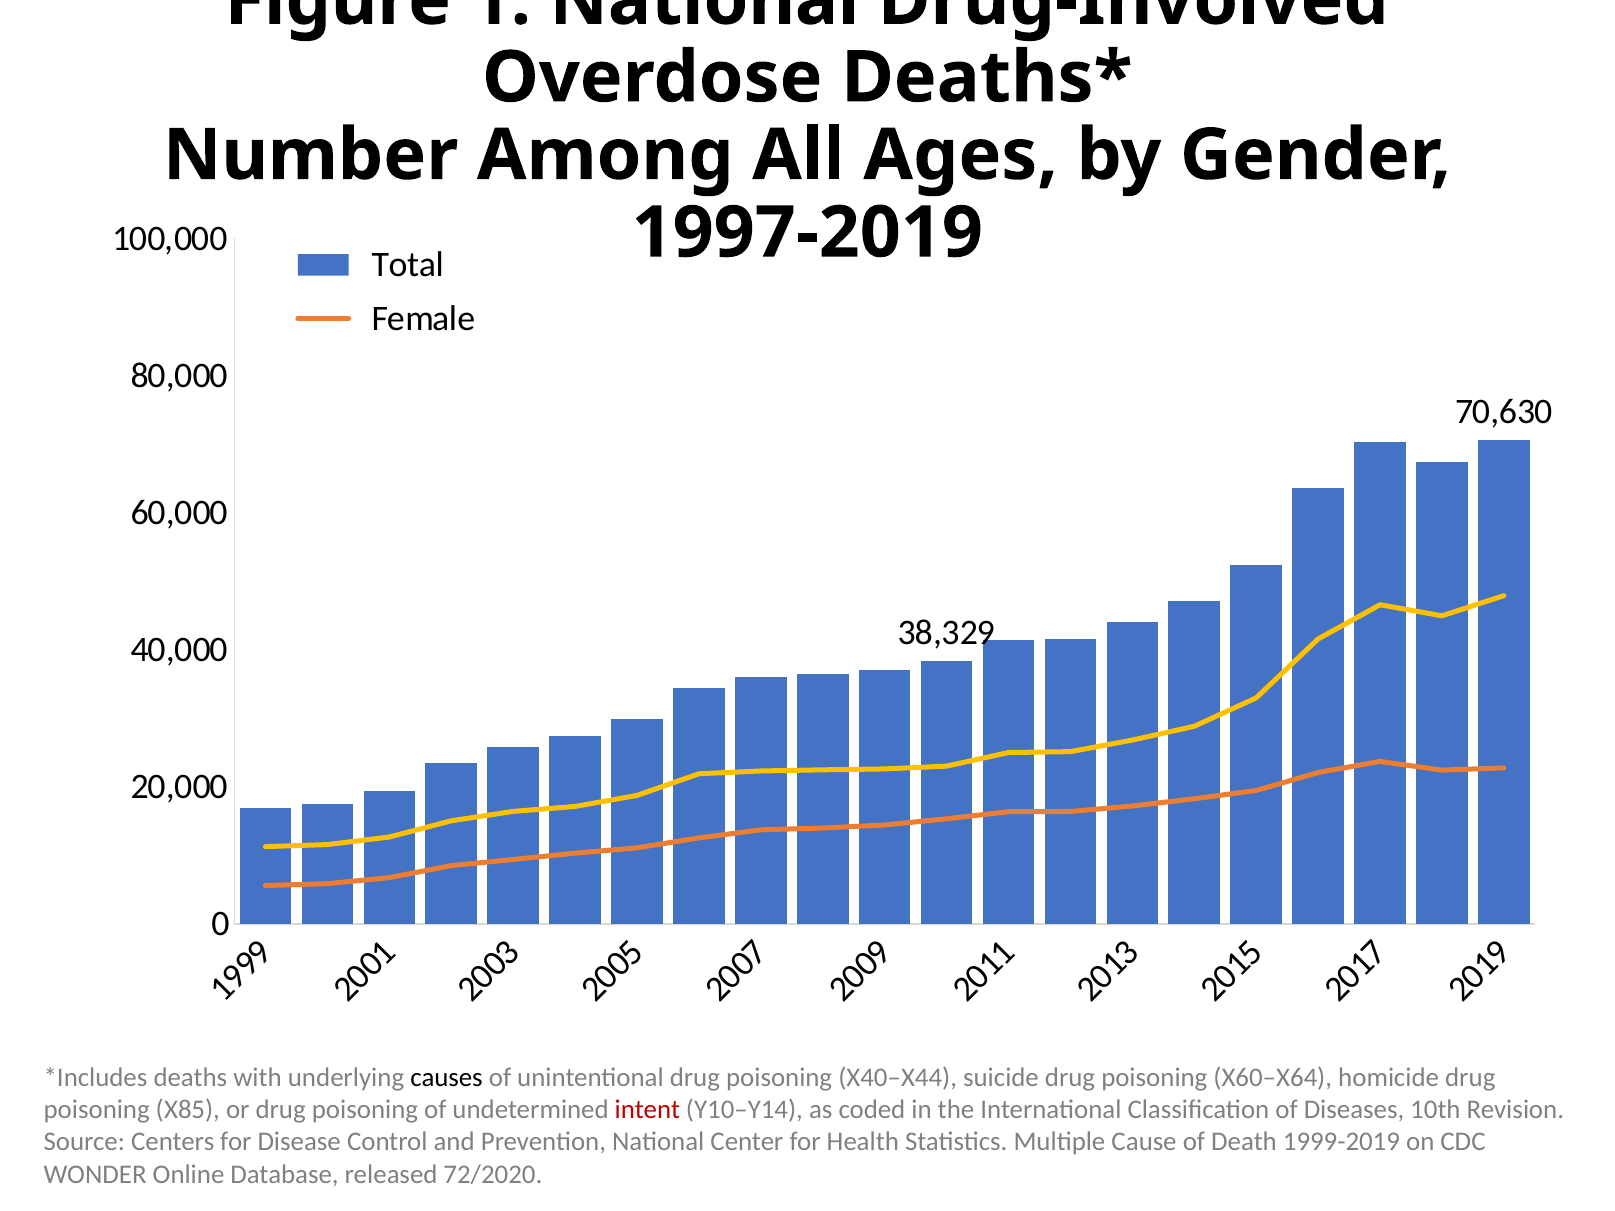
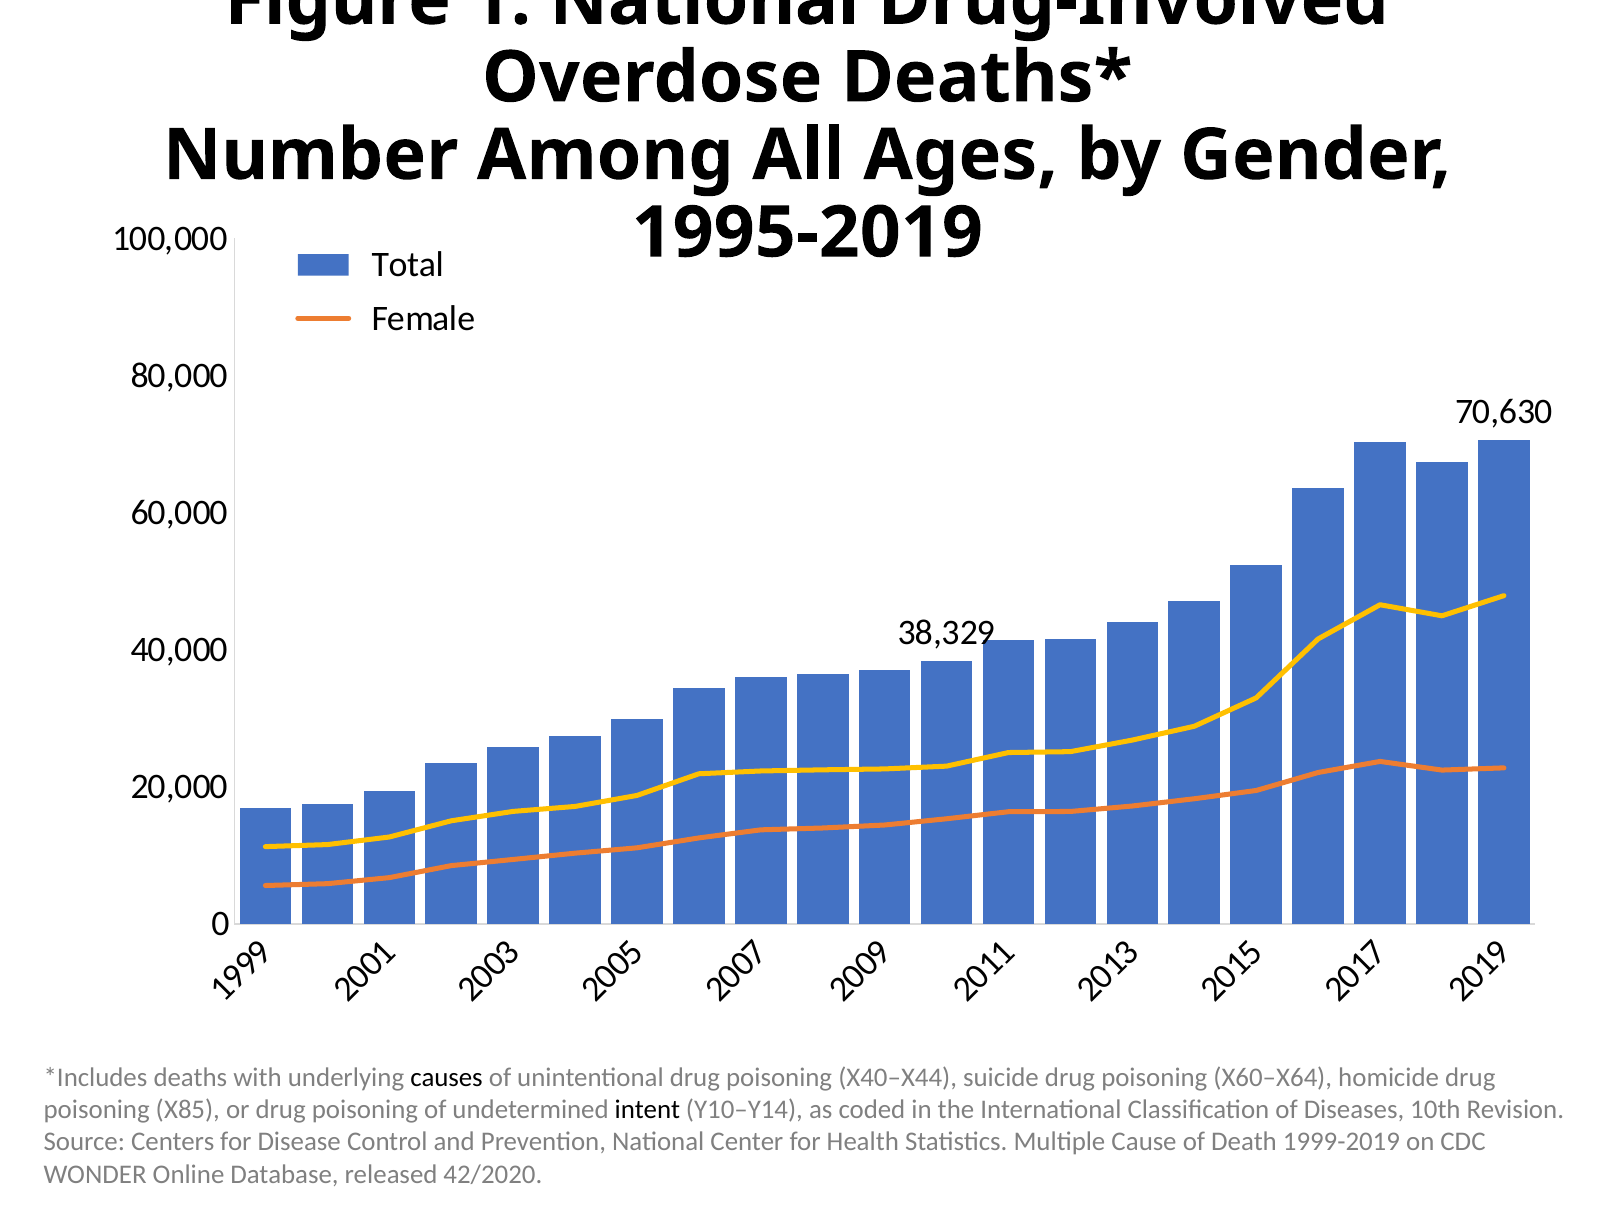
1997-2019: 1997-2019 -> 1995-2019 (807, 233)
intent colour: red -> black (647, 1110)
72/2020: 72/2020 -> 42/2020 (493, 1175)
